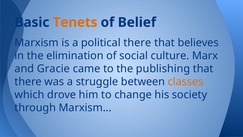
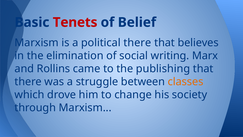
Tenets colour: orange -> red (75, 22)
culture: culture -> writing (170, 56)
Gracie: Gracie -> Rollins (53, 69)
